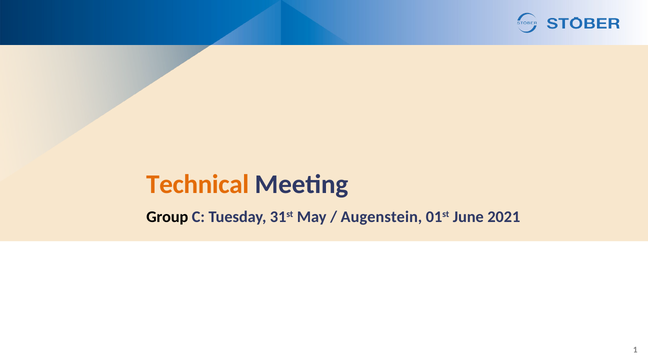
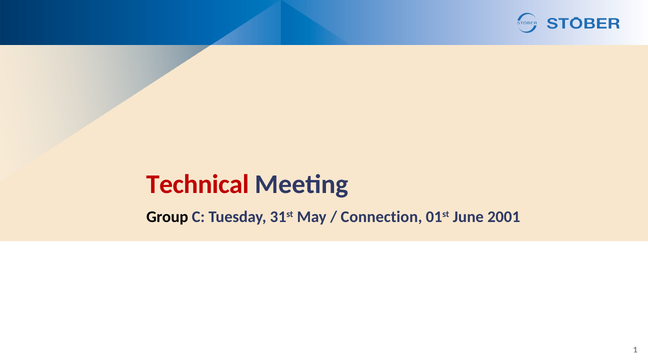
Technical colour: orange -> red (198, 185)
Augenstein: Augenstein -> Connection (381, 217)
2021: 2021 -> 2001 (504, 217)
